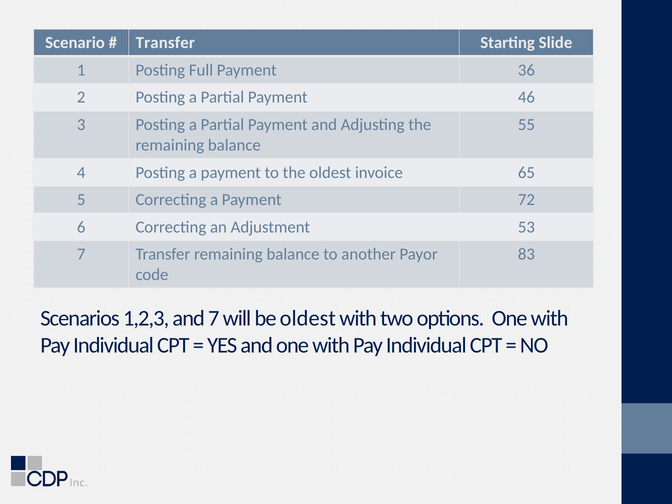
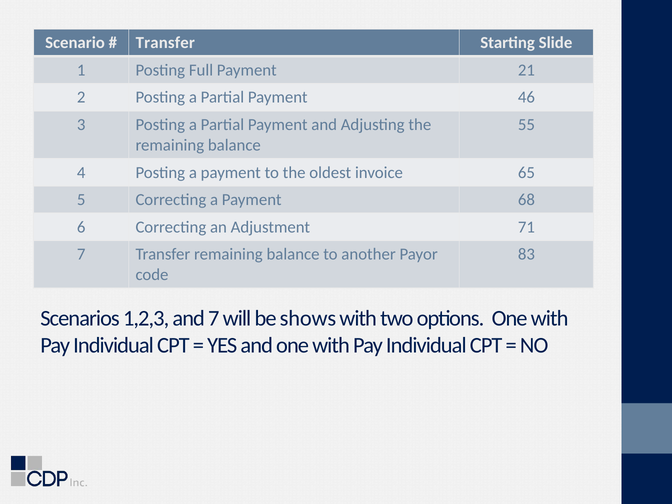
36: 36 -> 21 (526, 70)
72: 72 -> 68 (526, 200)
53: 53 -> 71 (526, 227)
be oldest: oldest -> shows (308, 319)
